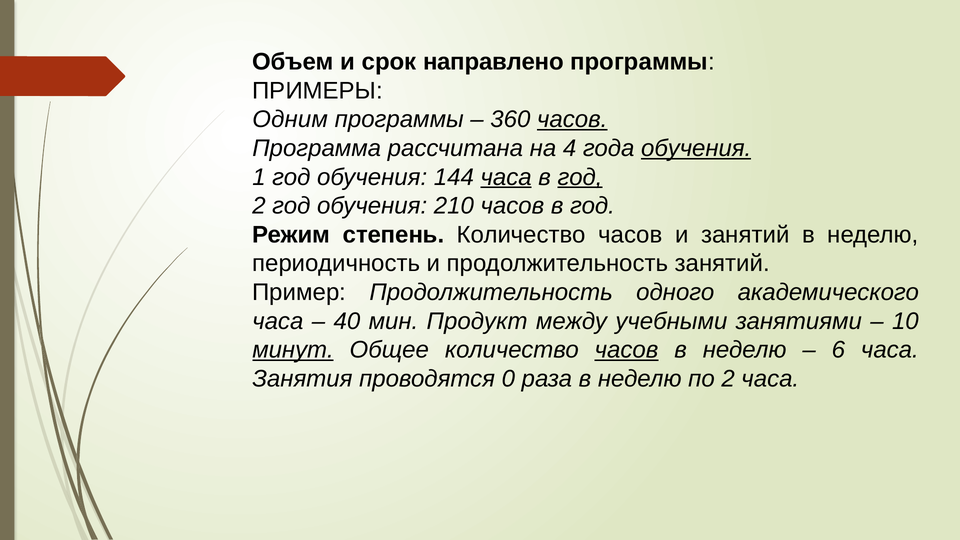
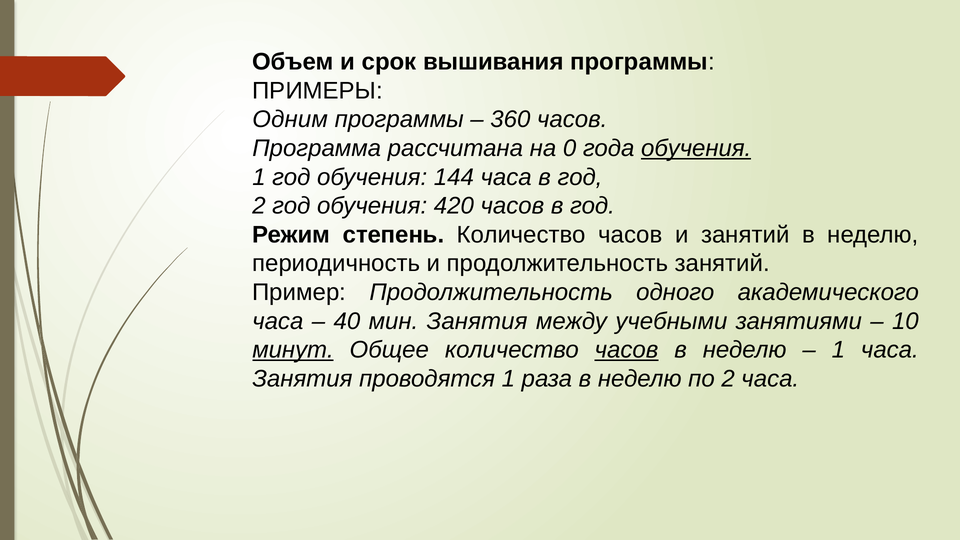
направлено: направлено -> вышивания (493, 62)
часов underline: present -> none (572, 120)
4: 4 -> 0 (570, 148)
часа underline: present -> none (506, 177)
год underline: present -> none (580, 177)
210: 210 -> 420 (454, 206)
мин Продукт: Продукт -> Занятия (477, 321)
6: 6 -> 1 (838, 350)
проводятся 0: 0 -> 1 (508, 379)
